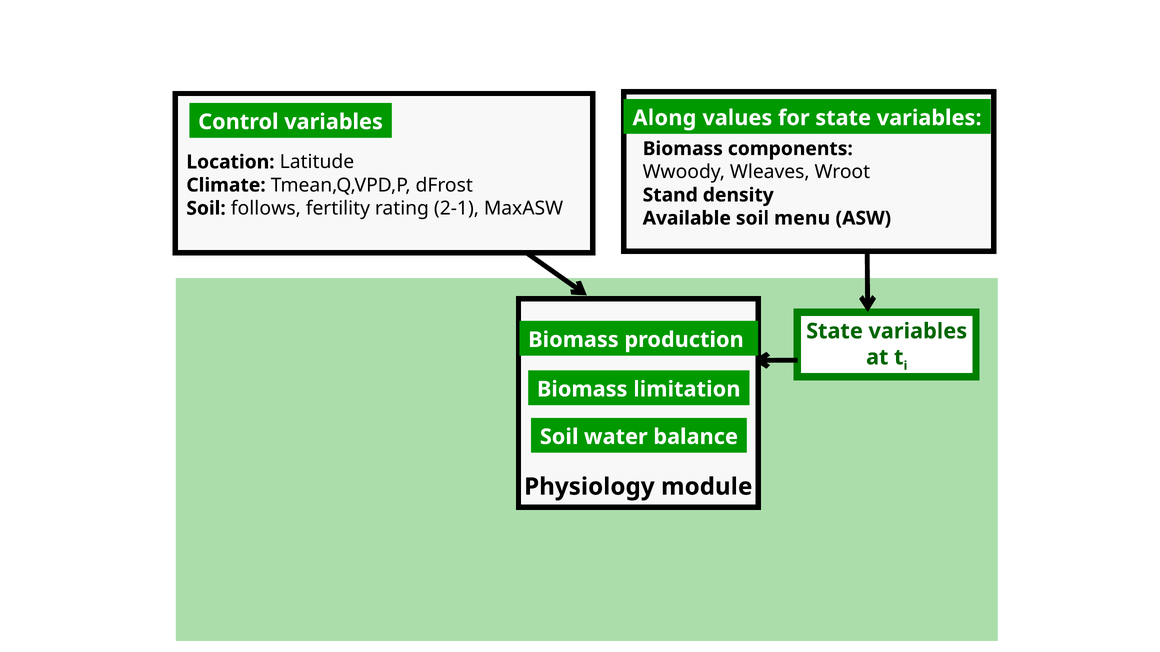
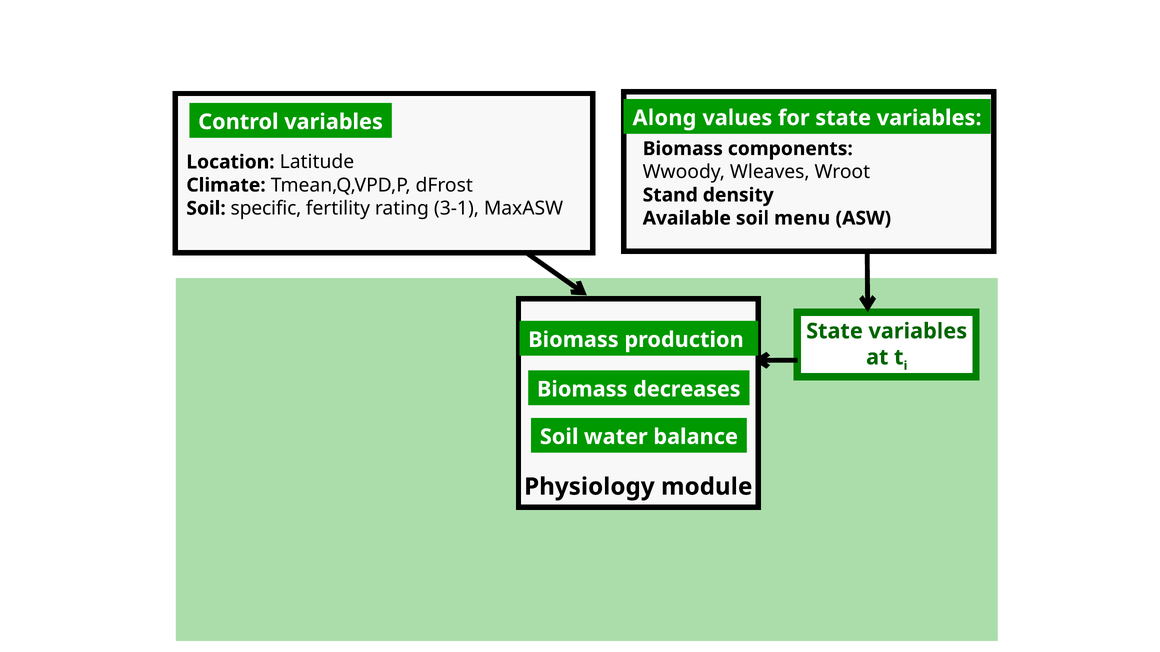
follows: follows -> specific (266, 209)
2-1: 2-1 -> 3-1 (456, 209)
limitation: limitation -> decreases (687, 390)
